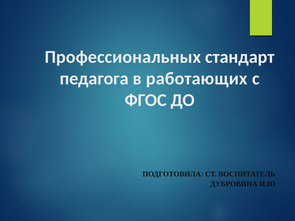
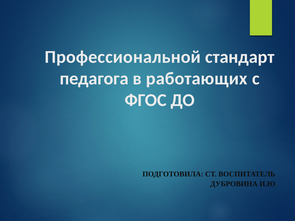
Профессиональных: Профессиональных -> Профессиональной (123, 57)
